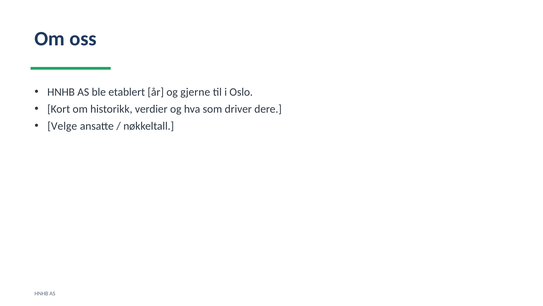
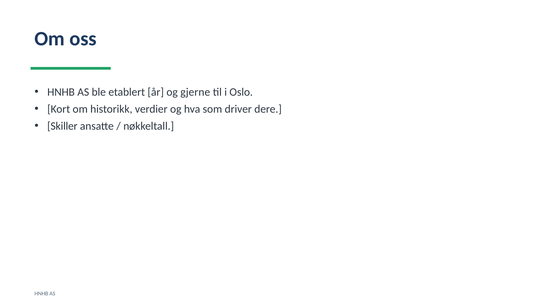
Velge: Velge -> Skiller (62, 126)
